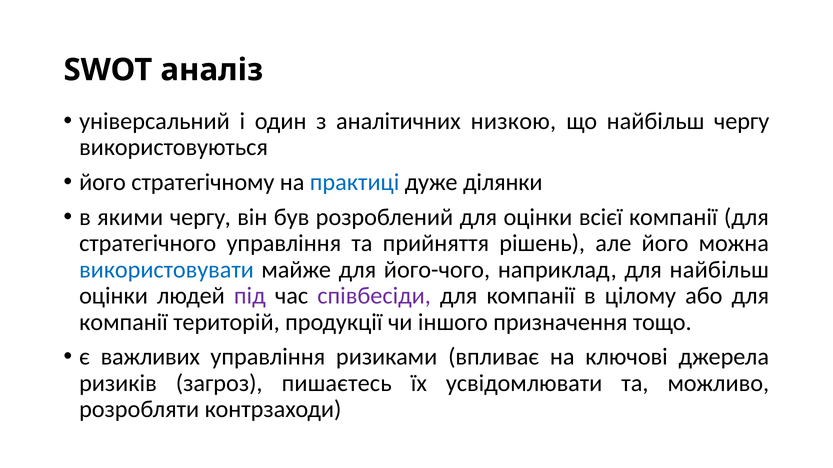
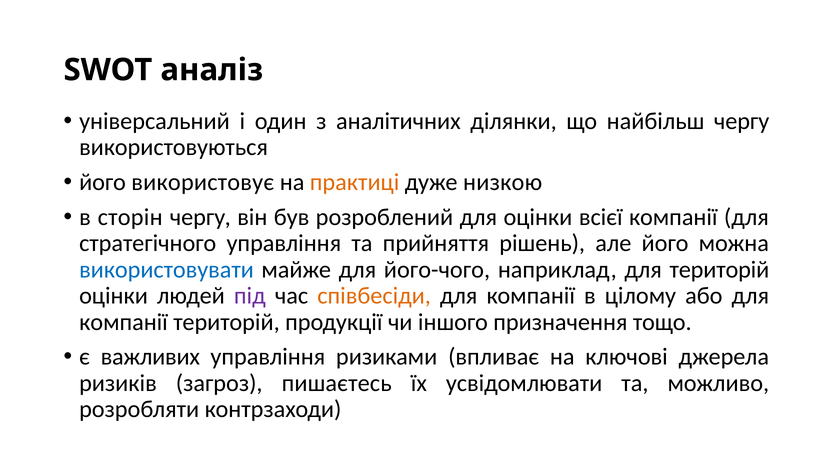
низкою: низкою -> ділянки (514, 121)
стратегічному: стратегічному -> використовує (203, 182)
практиці colour: blue -> orange (355, 182)
ділянки: ділянки -> низкою (503, 182)
якими: якими -> сторін (130, 217)
для найбільш: найбільш -> територій (719, 270)
співбесіди colour: purple -> orange (374, 296)
